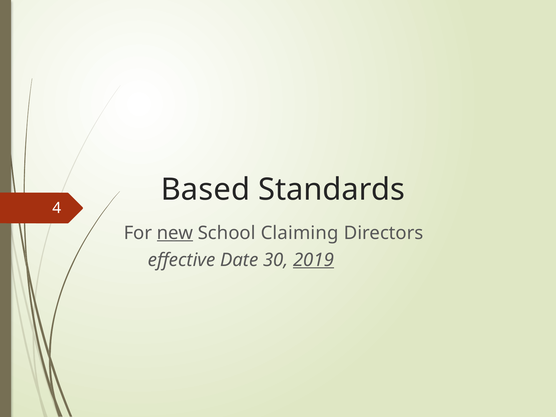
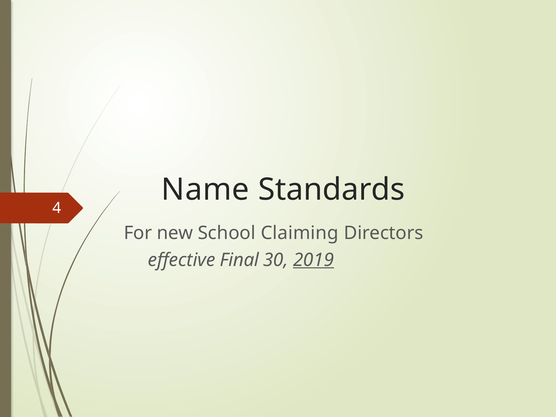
Based: Based -> Name (205, 190)
new underline: present -> none (175, 233)
Date: Date -> Final (239, 260)
